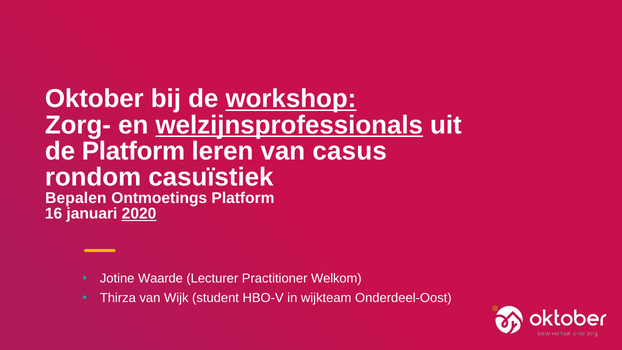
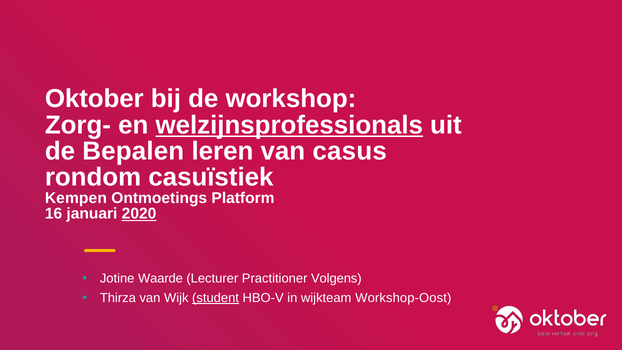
workshop underline: present -> none (291, 99)
de Platform: Platform -> Bepalen (133, 151)
Bepalen: Bepalen -> Kempen (76, 198)
Welkom: Welkom -> Volgens (336, 278)
student underline: none -> present (216, 298)
Onderdeel-Oost: Onderdeel-Oost -> Workshop-Oost (403, 298)
